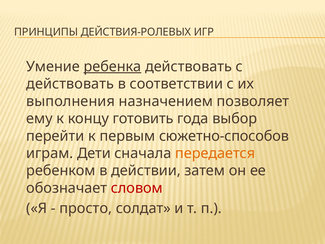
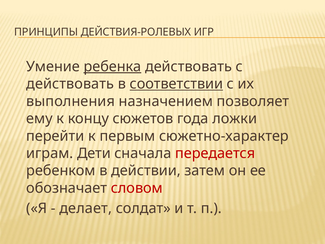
соответствии underline: none -> present (176, 84)
готовить: готовить -> сюжетов (143, 119)
выбор: выбор -> ложки (235, 119)
сюжетно-способов: сюжетно-способов -> сюжетно-характер (224, 136)
передается colour: orange -> red (215, 153)
просто: просто -> делает (86, 208)
